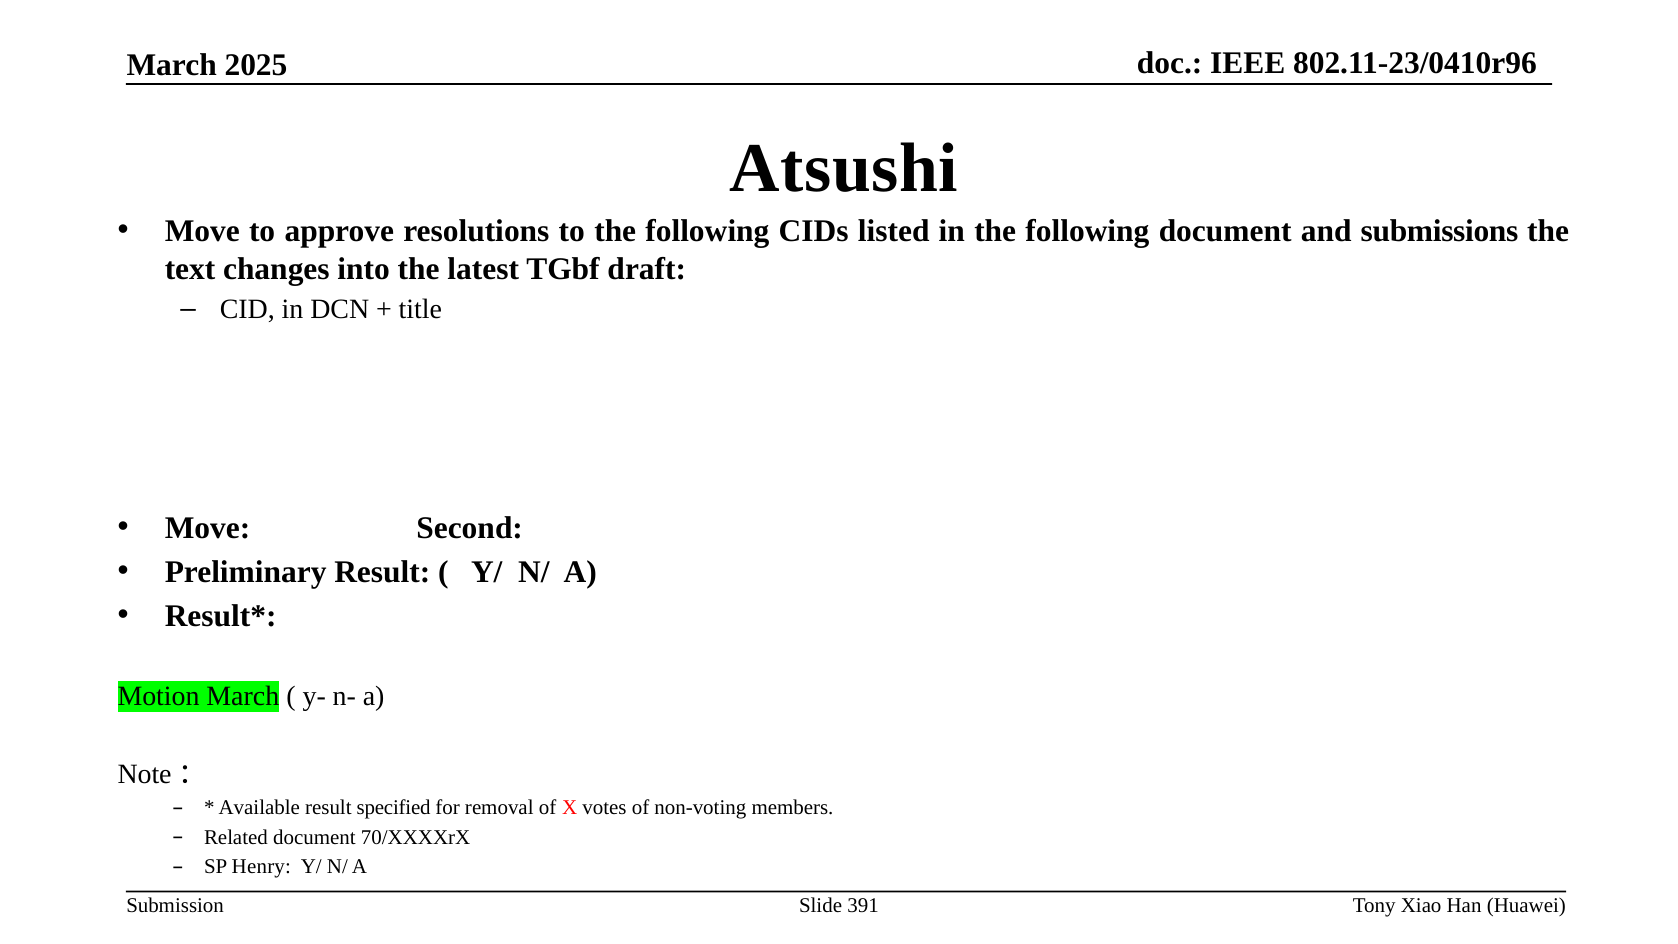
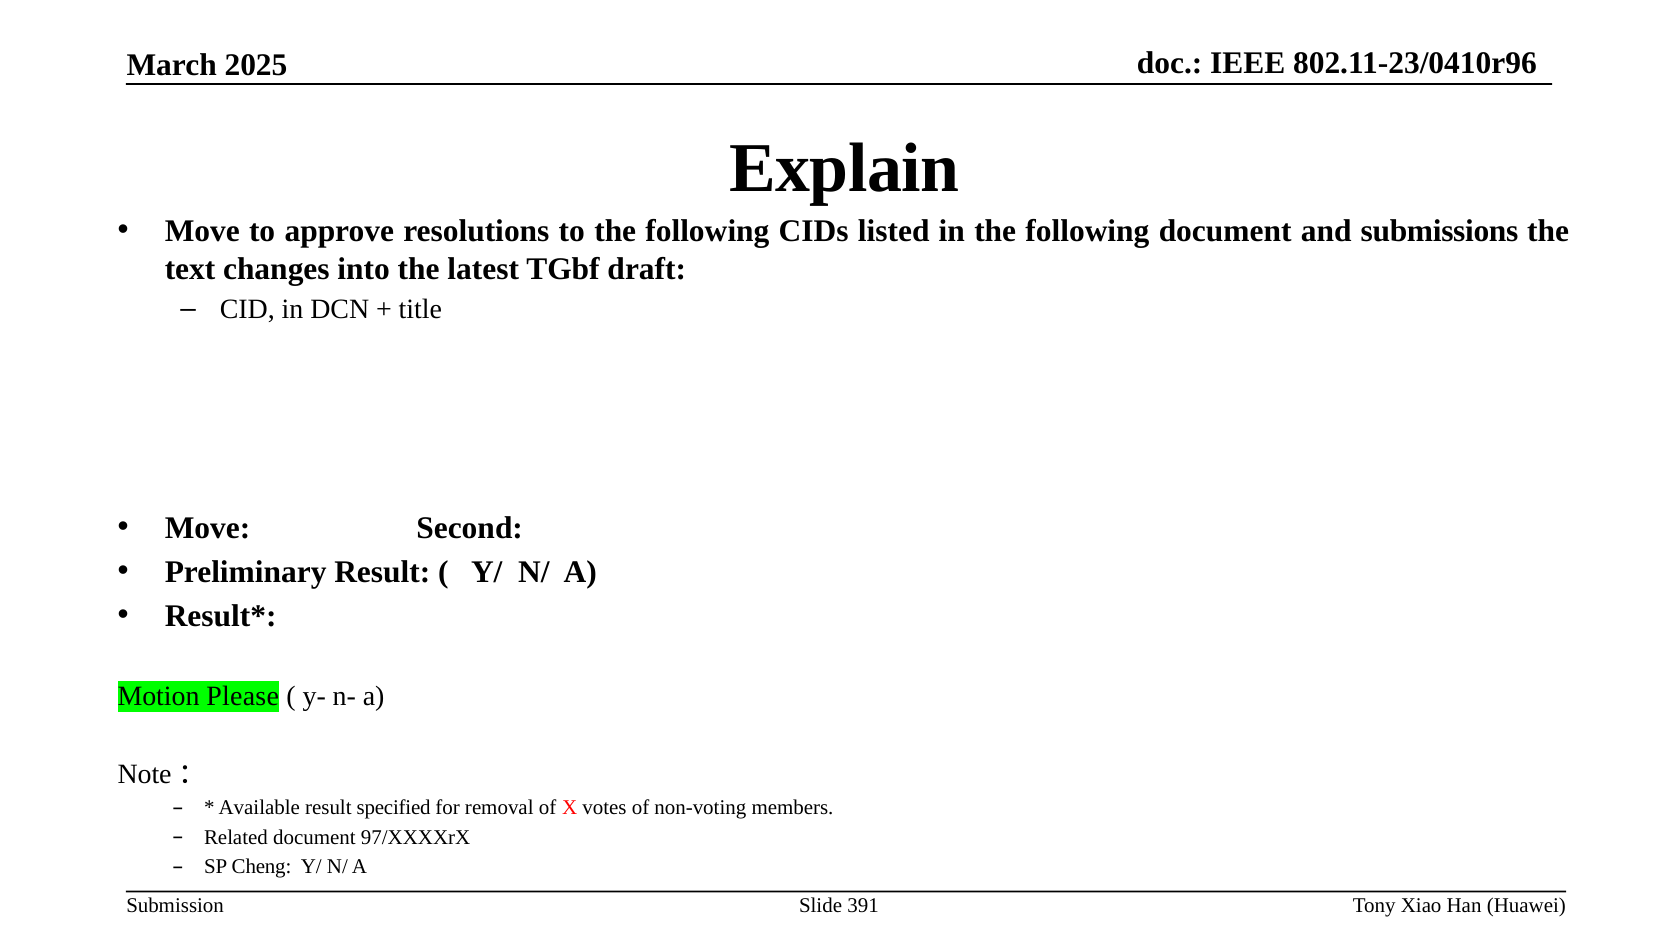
Atsushi: Atsushi -> Explain (844, 168)
Motion March: March -> Please (243, 696)
70/XXXXrX: 70/XXXXrX -> 97/XXXXrX (416, 837)
Henry: Henry -> Cheng (262, 866)
